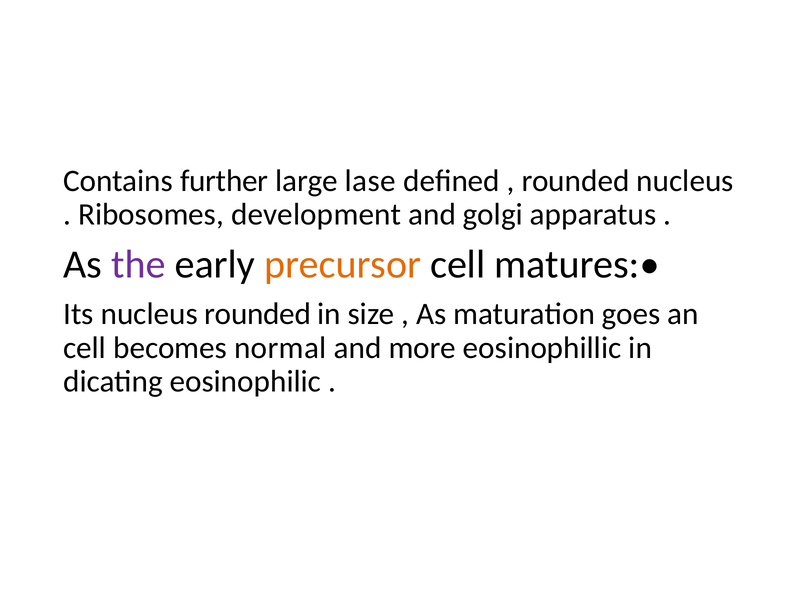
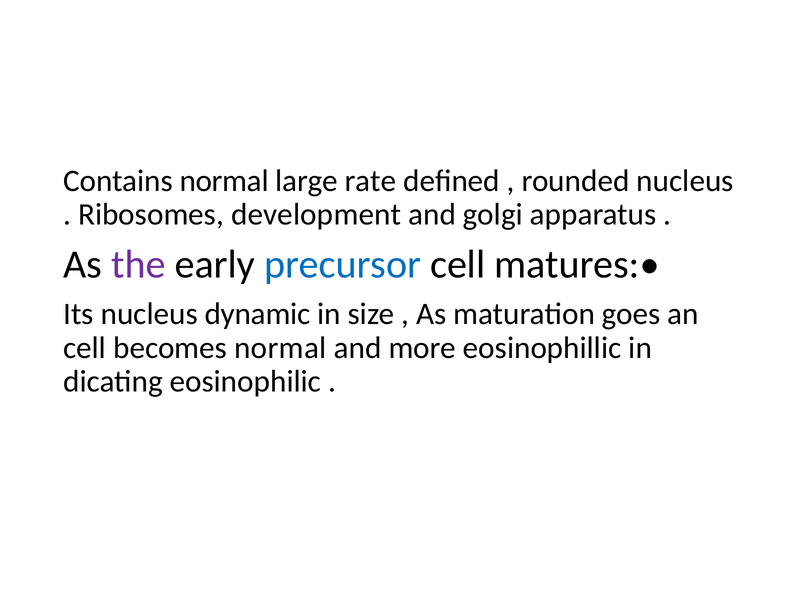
Contains further: further -> normal (224, 181)
lase: lase -> rate (370, 181)
precursor colour: orange -> blue (343, 264)
nucleus rounded: rounded -> dynamic (258, 314)
